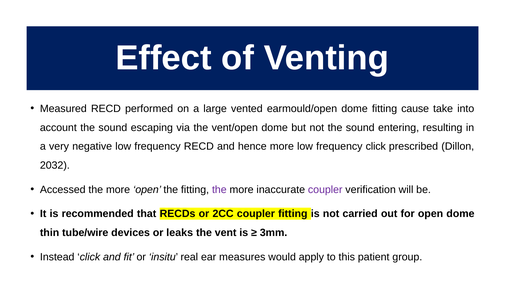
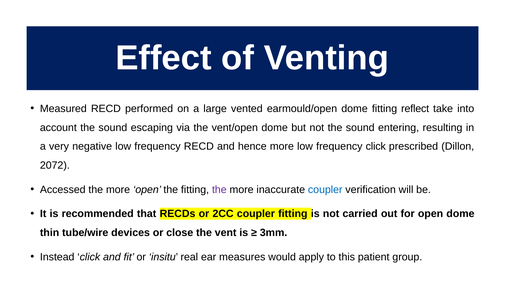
cause: cause -> reflect (415, 109)
2032: 2032 -> 2072 (55, 165)
coupler colour: purple -> blue (325, 190)
leaks: leaks -> close (180, 233)
